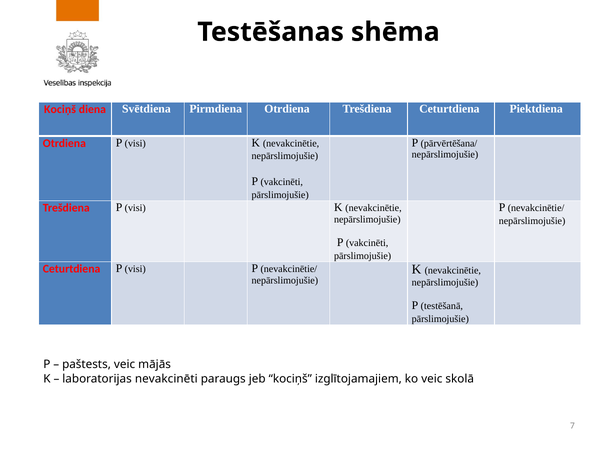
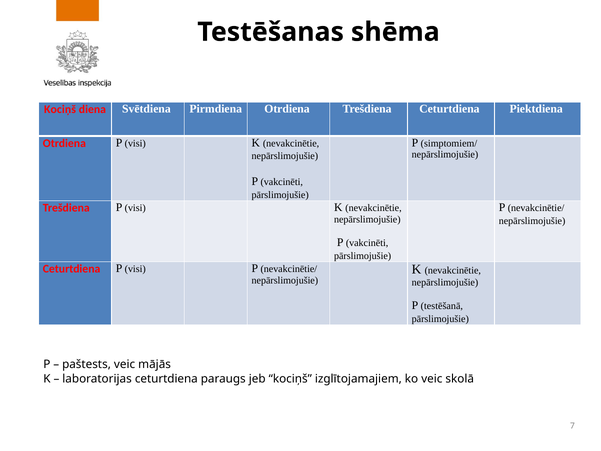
pārvērtēšana/: pārvērtēšana/ -> simptomiem/ (449, 143)
laboratorijas nevakcinēti: nevakcinēti -> ceturtdiena (166, 378)
